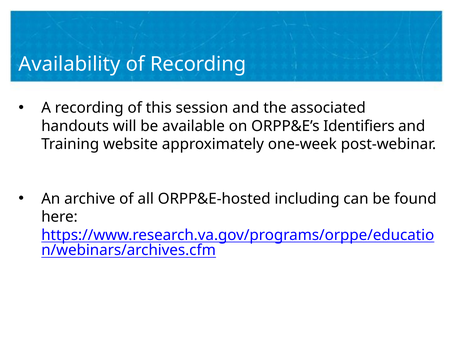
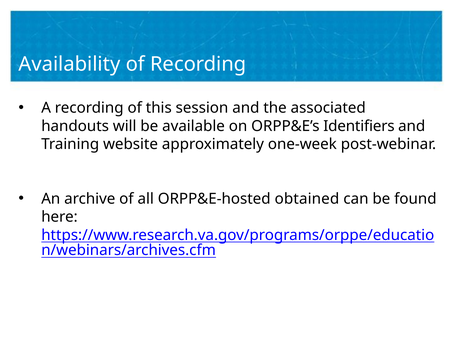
including: including -> obtained (307, 198)
